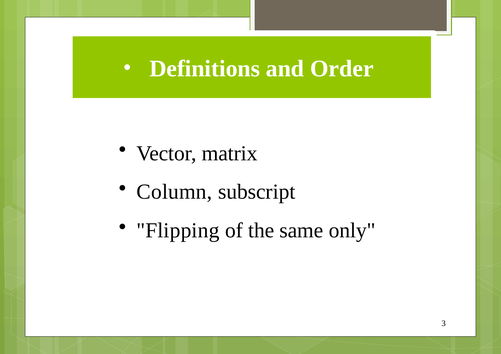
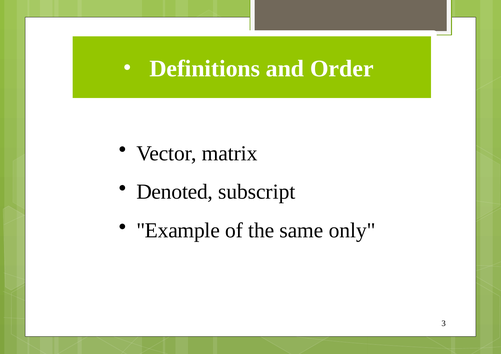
Column: Column -> Denoted (175, 192)
Flipping: Flipping -> Example (178, 230)
